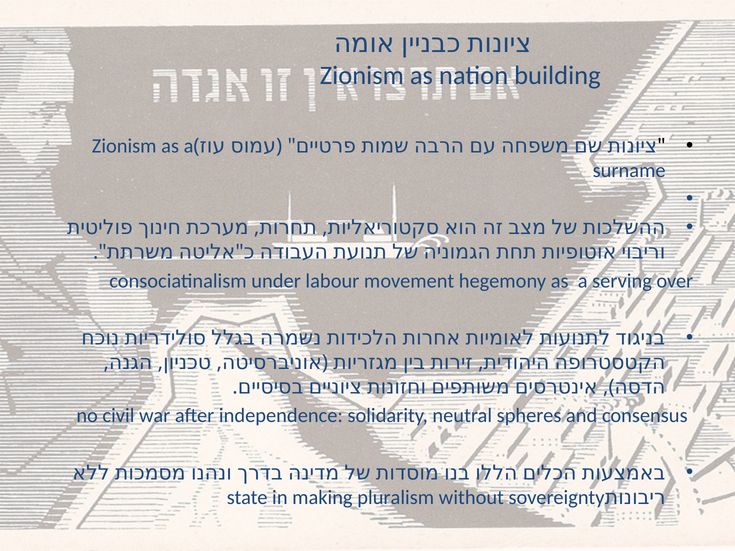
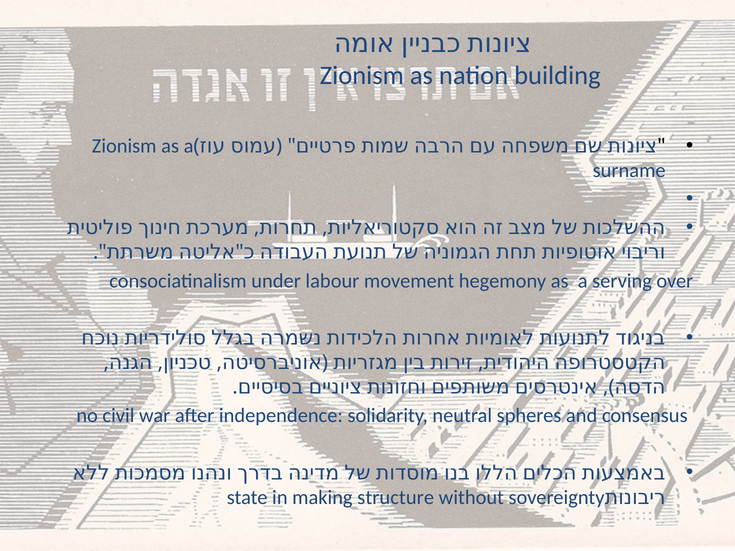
pluralism: pluralism -> structure (396, 498)
